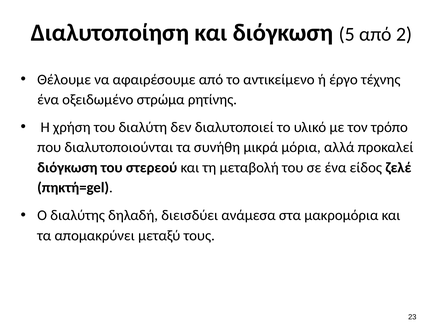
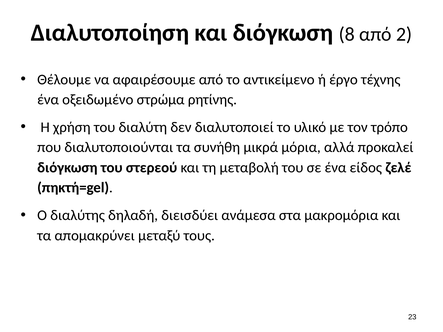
5: 5 -> 8 (347, 34)
